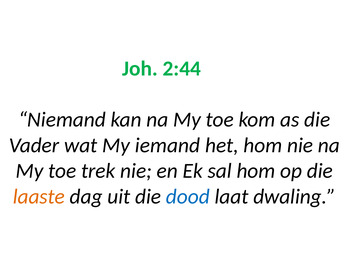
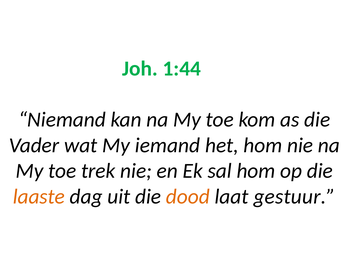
2:44: 2:44 -> 1:44 (182, 68)
dood colour: blue -> orange (188, 196)
dwaling: dwaling -> gestuur (294, 196)
